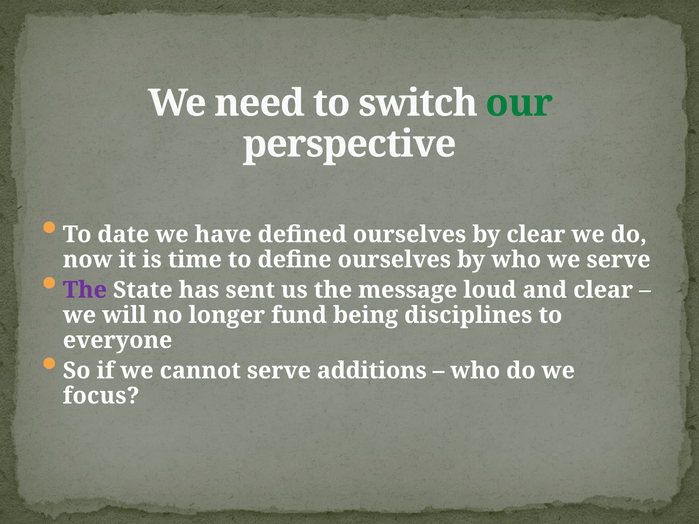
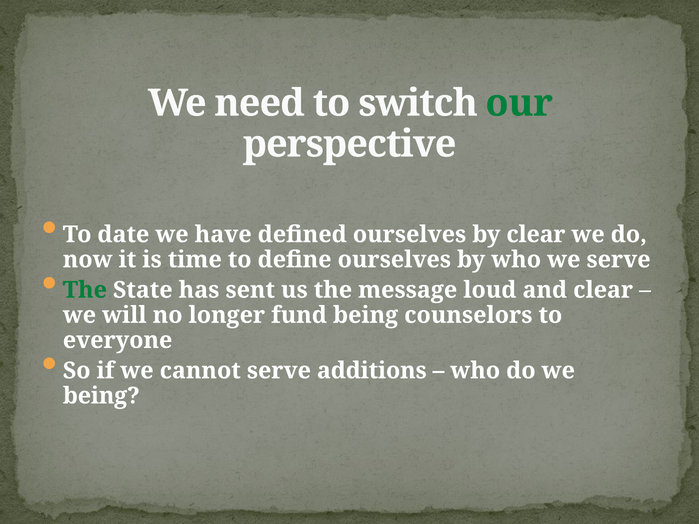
The colour: purple -> green (85, 290)
disciplines: disciplines -> counselors (468, 315)
focus: focus -> being (101, 396)
